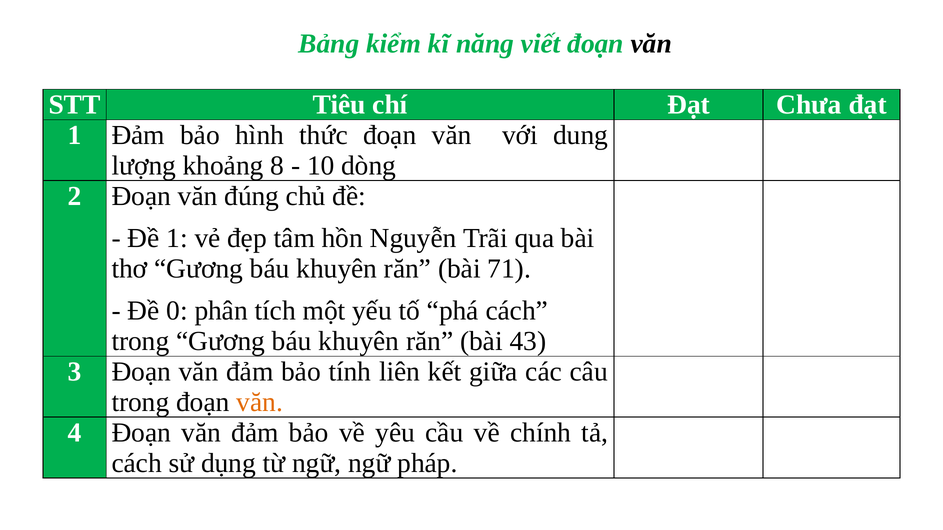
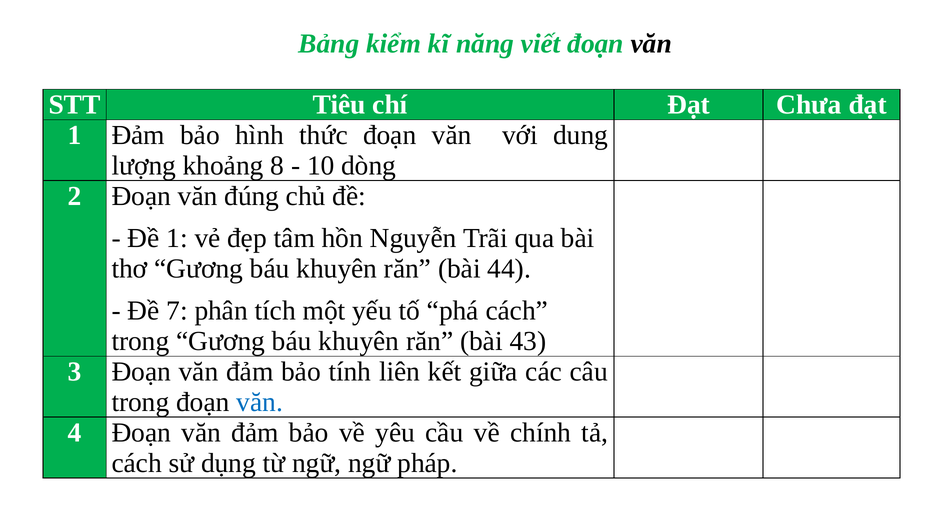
71: 71 -> 44 (509, 269)
0: 0 -> 7 (177, 311)
văn colour: orange -> blue (260, 402)
